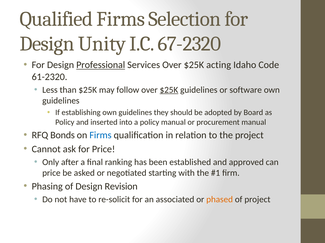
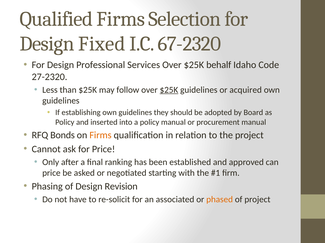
Unity: Unity -> Fixed (102, 44)
Professional underline: present -> none (101, 65)
acting: acting -> behalf (219, 65)
61-2320: 61-2320 -> 27-2320 (50, 77)
software: software -> acquired (246, 90)
Firms colour: blue -> orange (100, 136)
